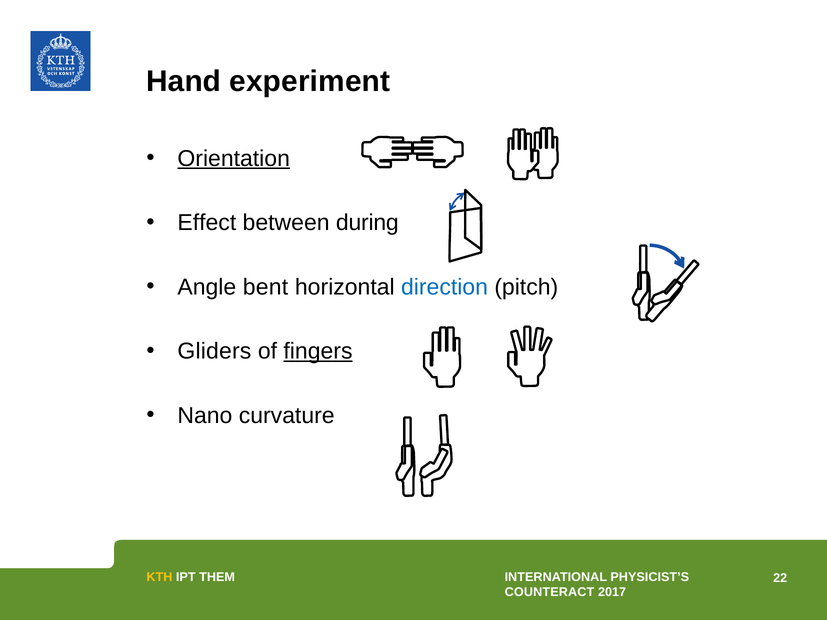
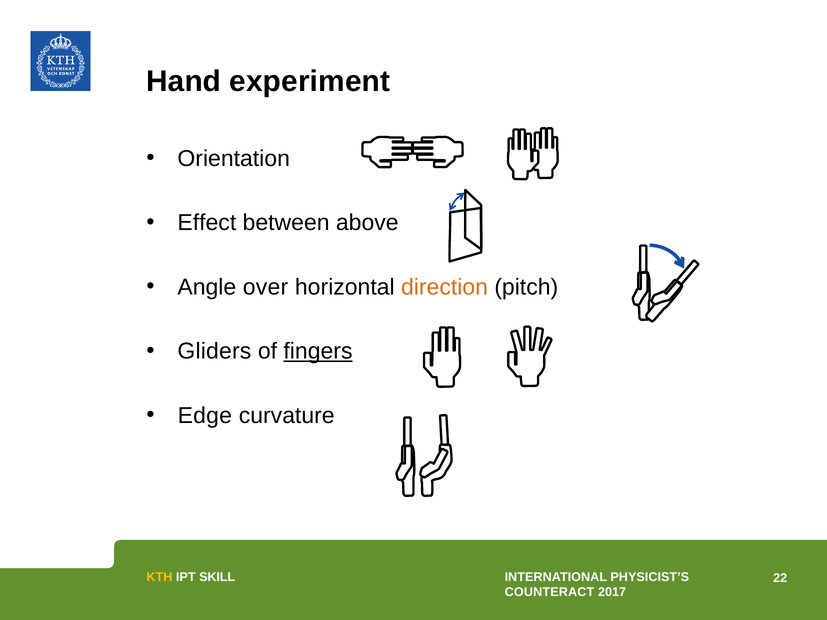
Orientation underline: present -> none (234, 159)
during: during -> above (367, 223)
bent: bent -> over (265, 287)
direction colour: blue -> orange (444, 287)
Nano: Nano -> Edge (205, 416)
THEM: THEM -> SKILL (217, 578)
